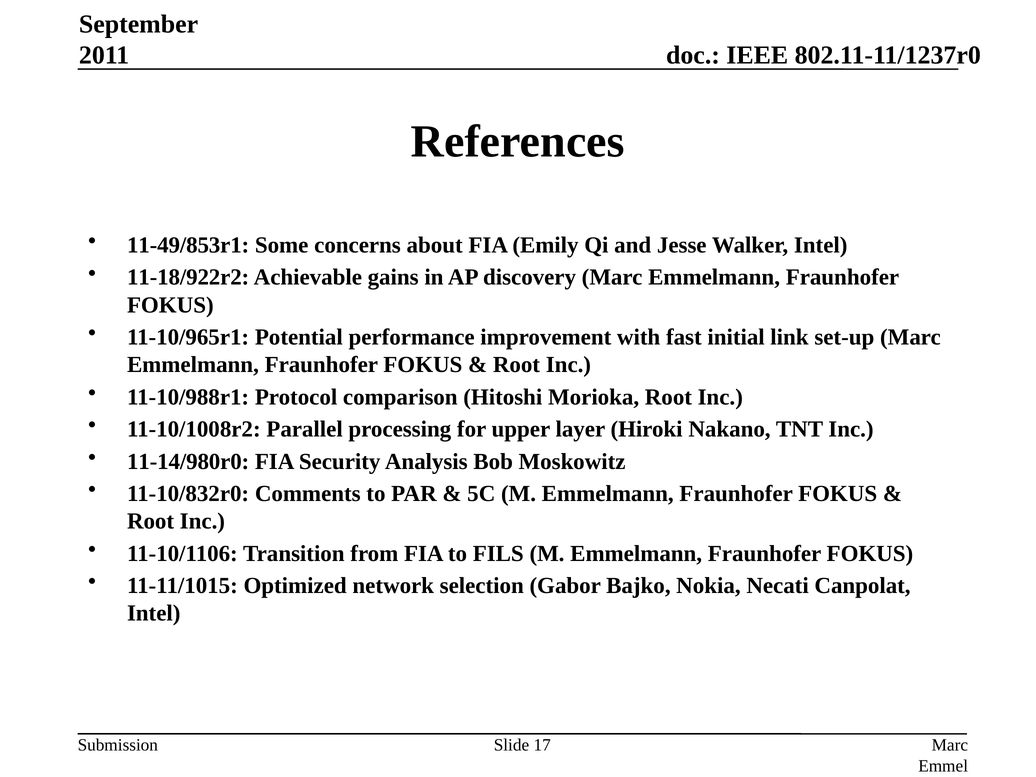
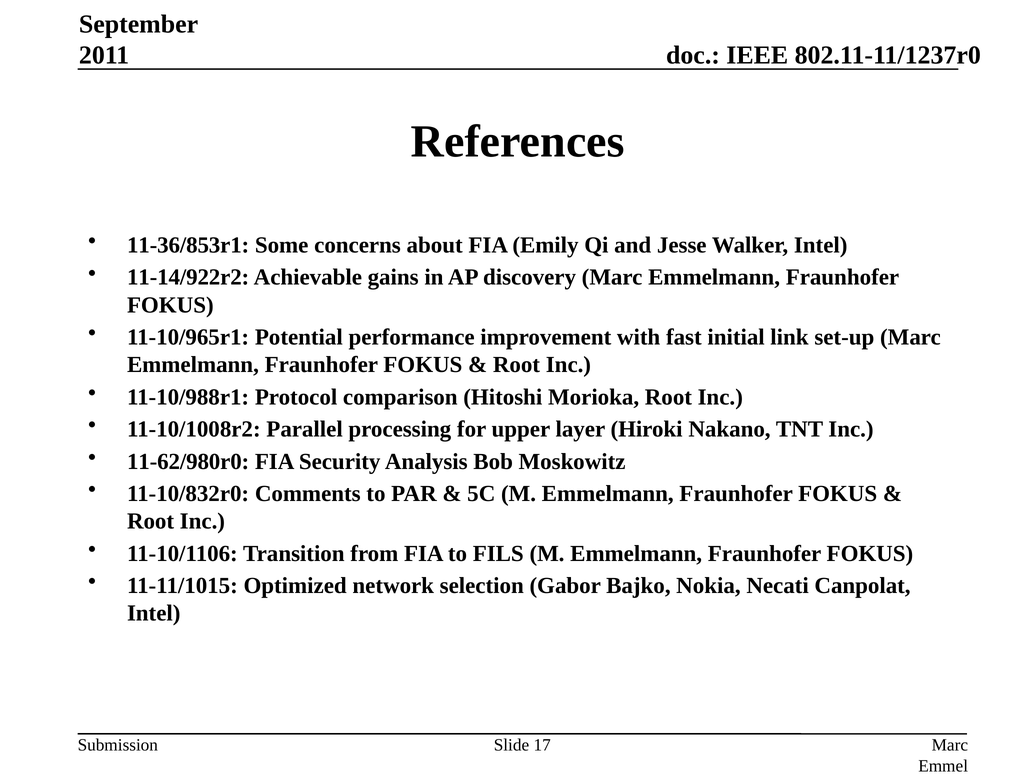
11-49/853r1: 11-49/853r1 -> 11-36/853r1 (188, 245)
11-18/922r2: 11-18/922r2 -> 11-14/922r2 (188, 277)
11-14/980r0: 11-14/980r0 -> 11-62/980r0 (188, 461)
